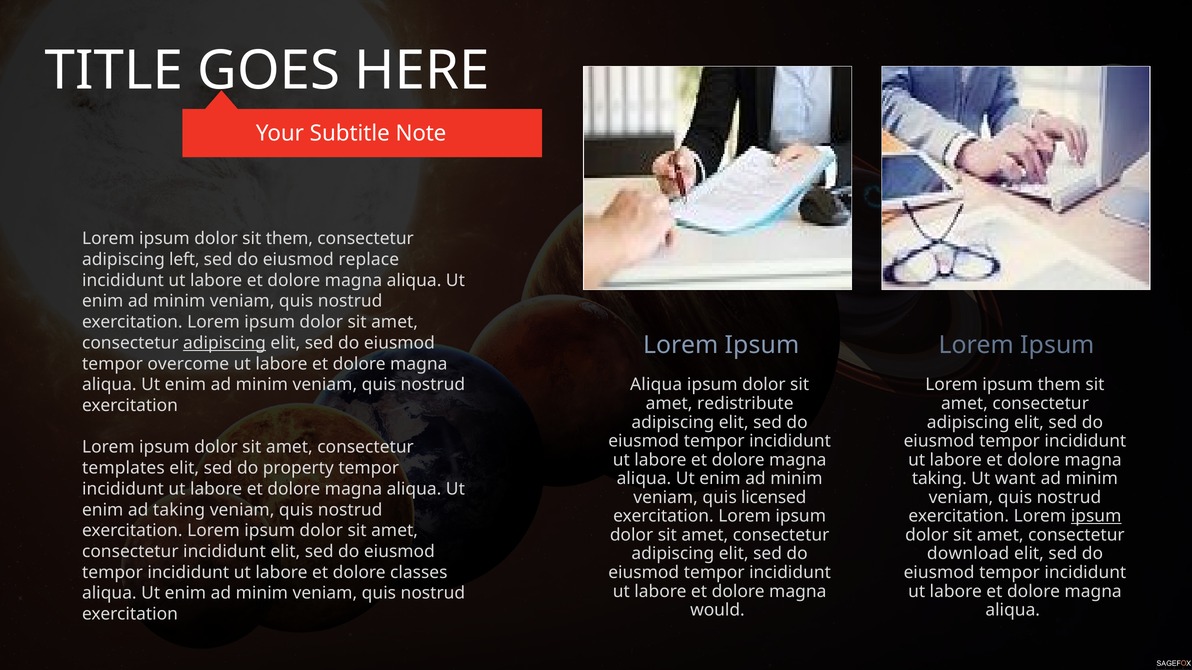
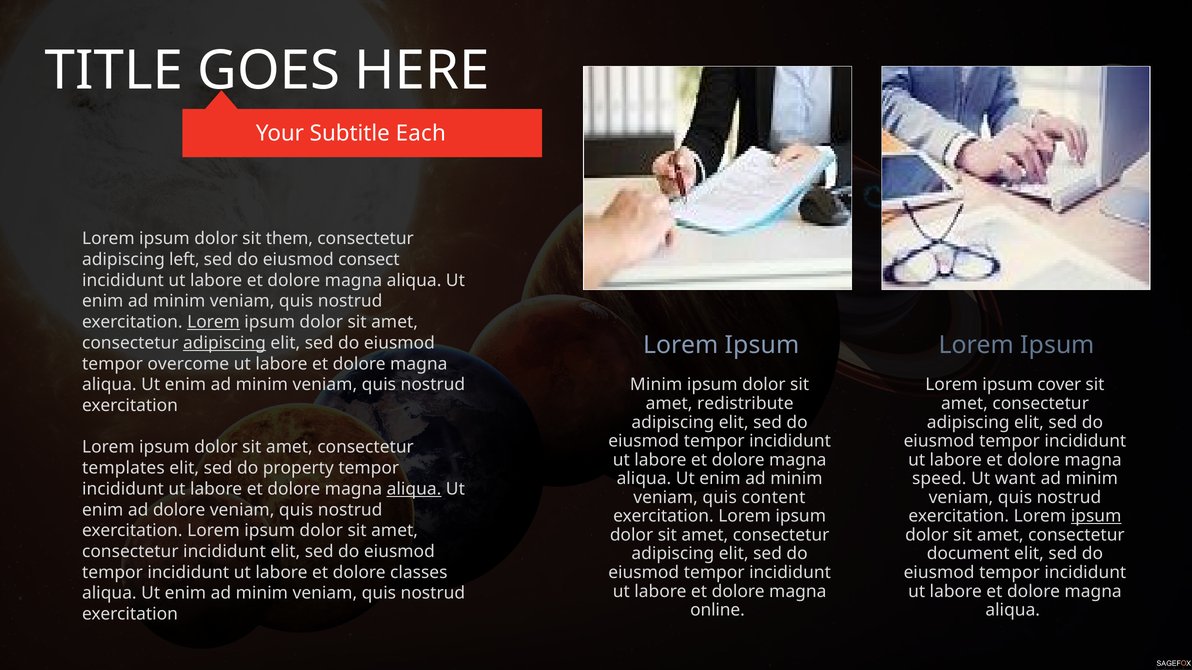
Note: Note -> Each (421, 133)
replace: replace -> consect (369, 260)
Lorem underline: none -> present (214, 322)
Aliqua: Aliqua -> Minim (656, 385)
ipsum them: them -> cover (1059, 385)
taking: taking -> speed (939, 479)
aliqua underline: none -> present (414, 489)
licensed: licensed -> content (774, 498)
ad taking: taking -> dolore (179, 510)
download: download -> document (968, 554)
would: would -> online (717, 611)
